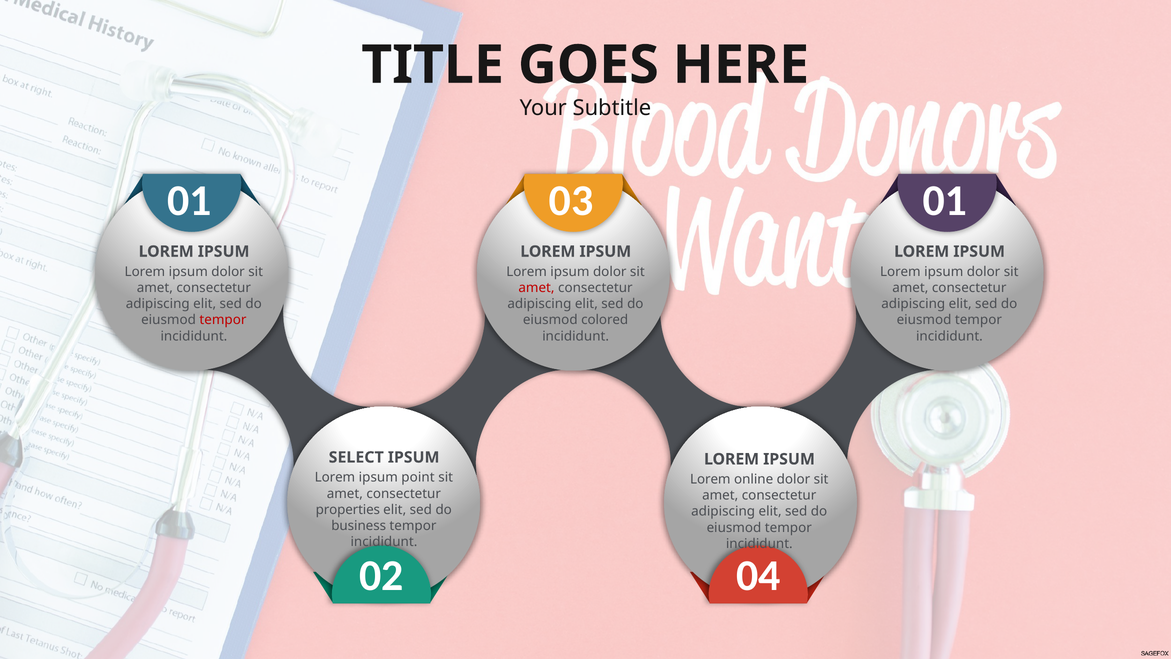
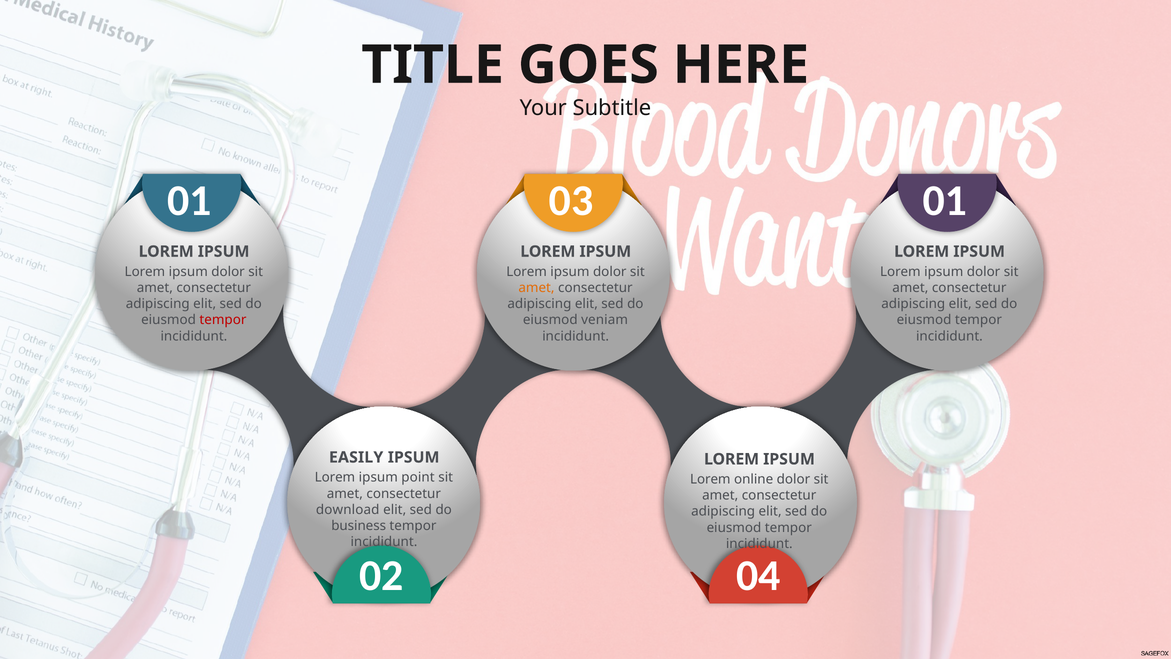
amet colour: red -> orange (537, 288)
colored: colored -> veniam (605, 320)
SELECT: SELECT -> EASILY (356, 457)
properties: properties -> download (348, 509)
